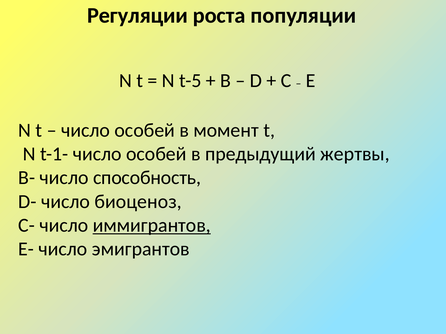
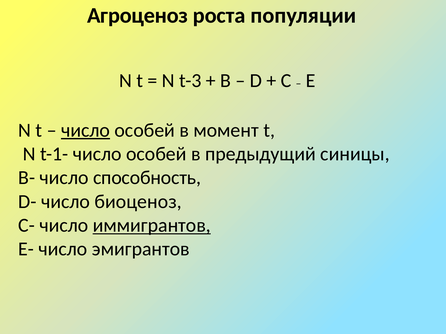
Регуляции: Регуляции -> Агроценоз (138, 16)
t-5: t-5 -> t-3 (190, 81)
число underline: none -> present (86, 130)
жертвы: жертвы -> синицы (355, 154)
